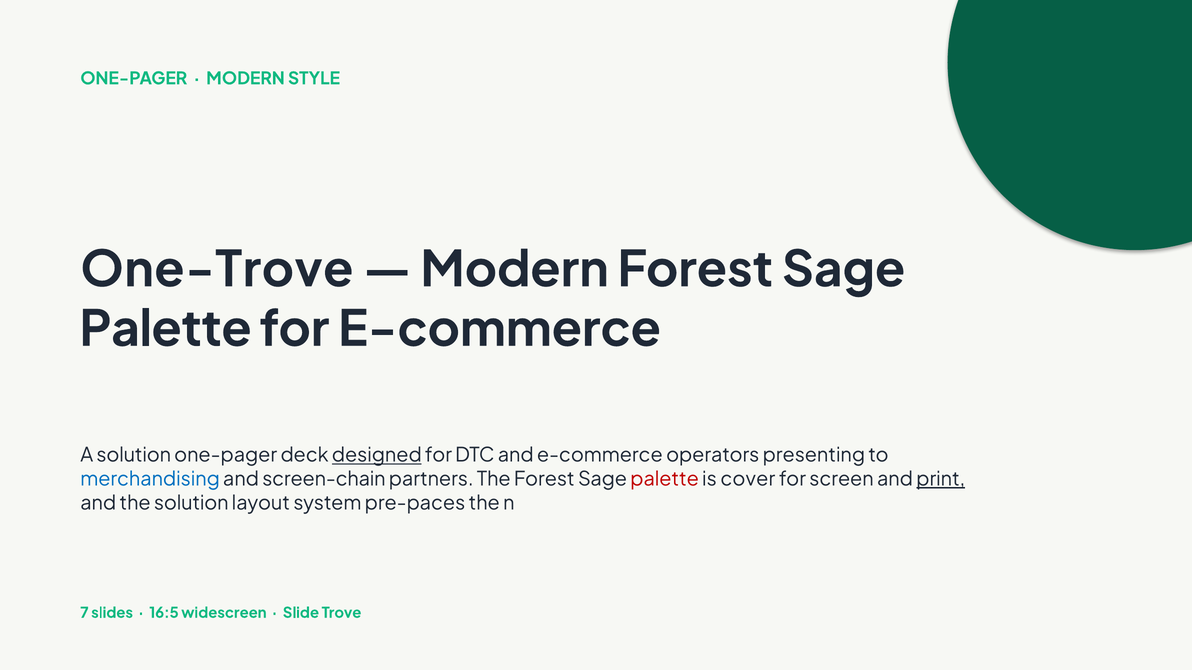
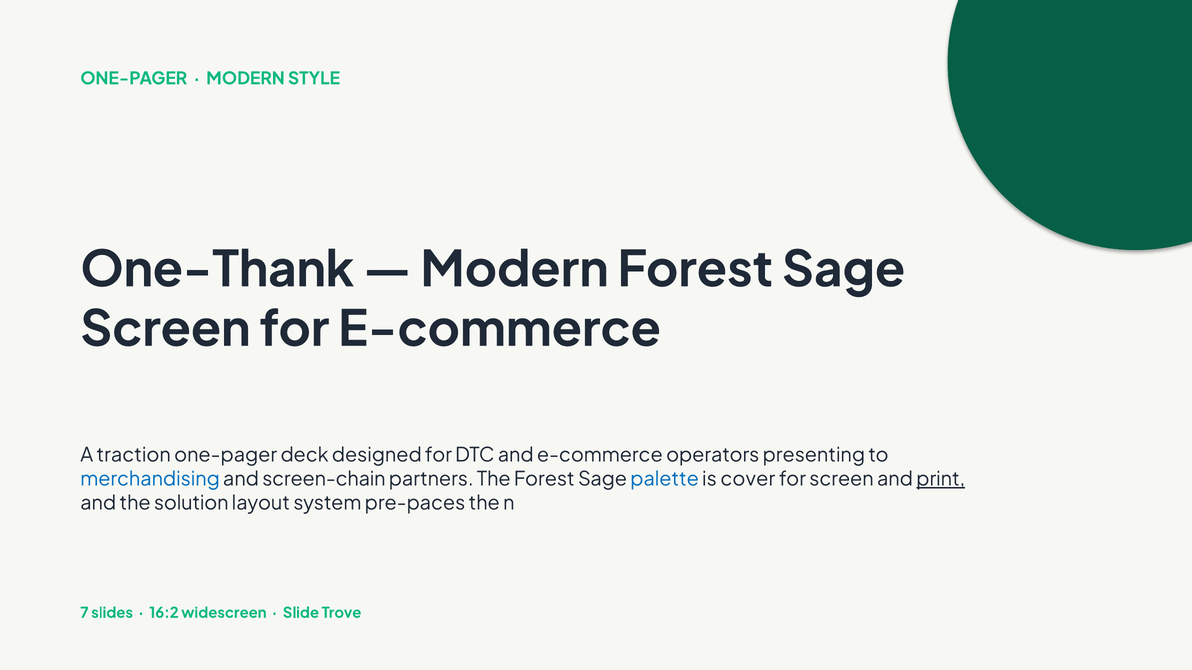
One-Trove: One-Trove -> One-Thank (217, 270)
Palette: Palette -> Screen (165, 330)
A solution: solution -> traction (134, 456)
designed underline: present -> none (377, 456)
palette colour: red -> blue (665, 480)
16:5: 16:5 -> 16:2 (164, 613)
